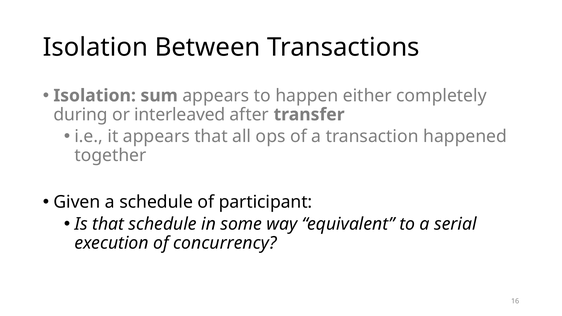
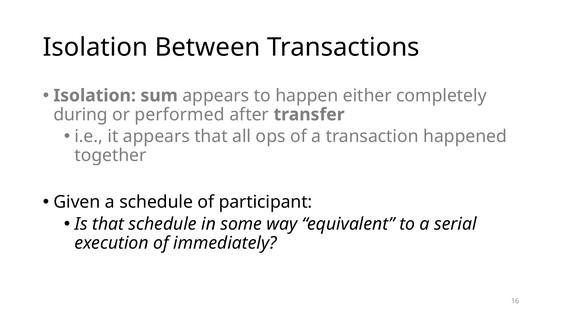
interleaved: interleaved -> performed (180, 115)
concurrency: concurrency -> immediately (225, 243)
